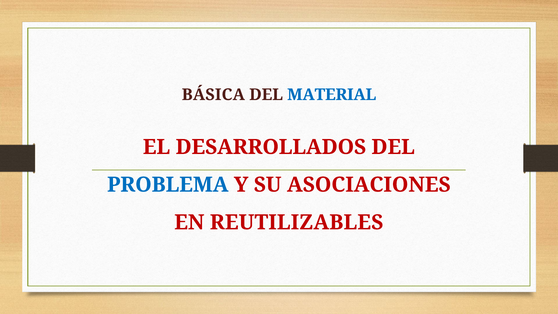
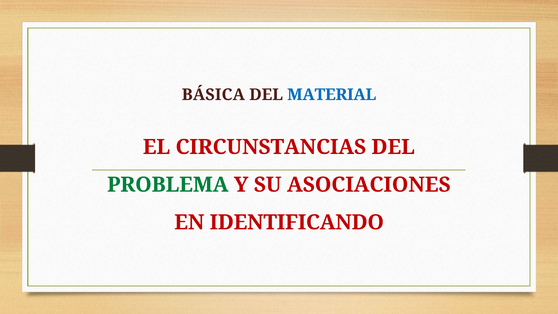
DESARROLLADOS: DESARROLLADOS -> CIRCUNSTANCIAS (271, 147)
PROBLEMA colour: blue -> green (168, 185)
REUTILIZABLES: REUTILIZABLES -> IDENTIFICANDO (297, 222)
